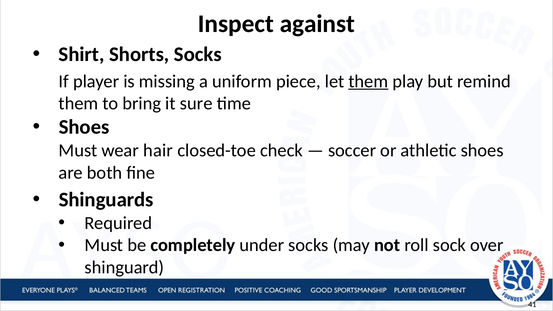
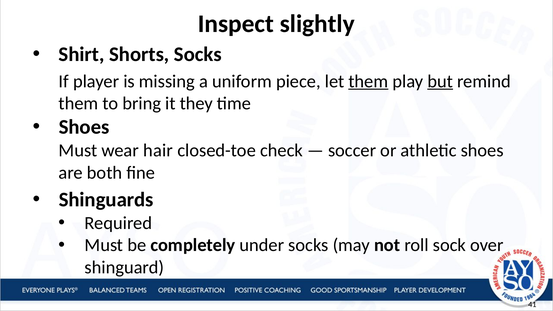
against: against -> slightly (317, 24)
but underline: none -> present (440, 81)
sure: sure -> they (196, 103)
